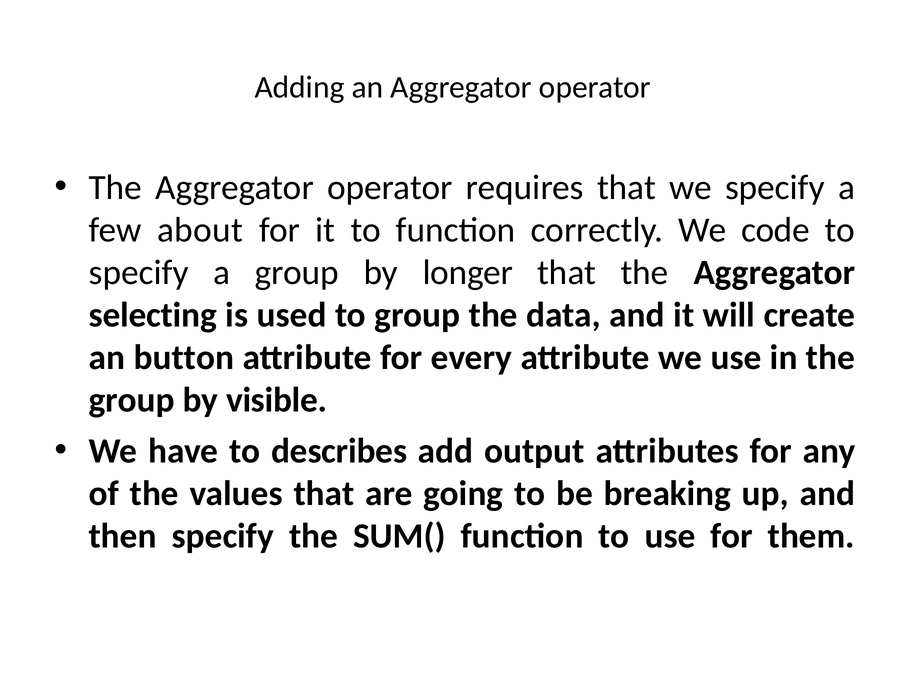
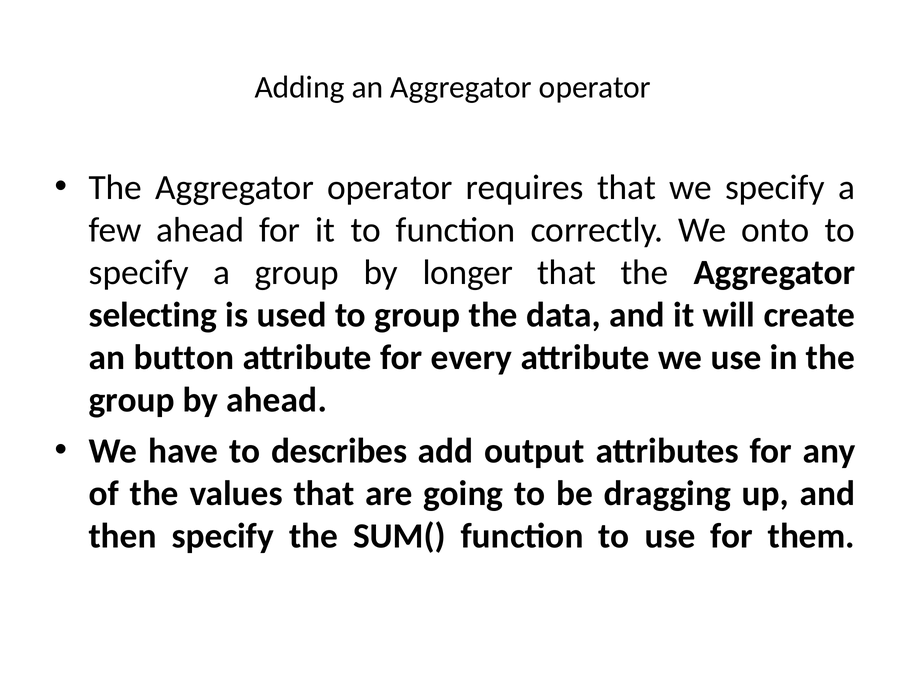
few about: about -> ahead (200, 230)
code: code -> onto (775, 230)
by visible: visible -> ahead (277, 400)
breaking: breaking -> dragging (667, 493)
